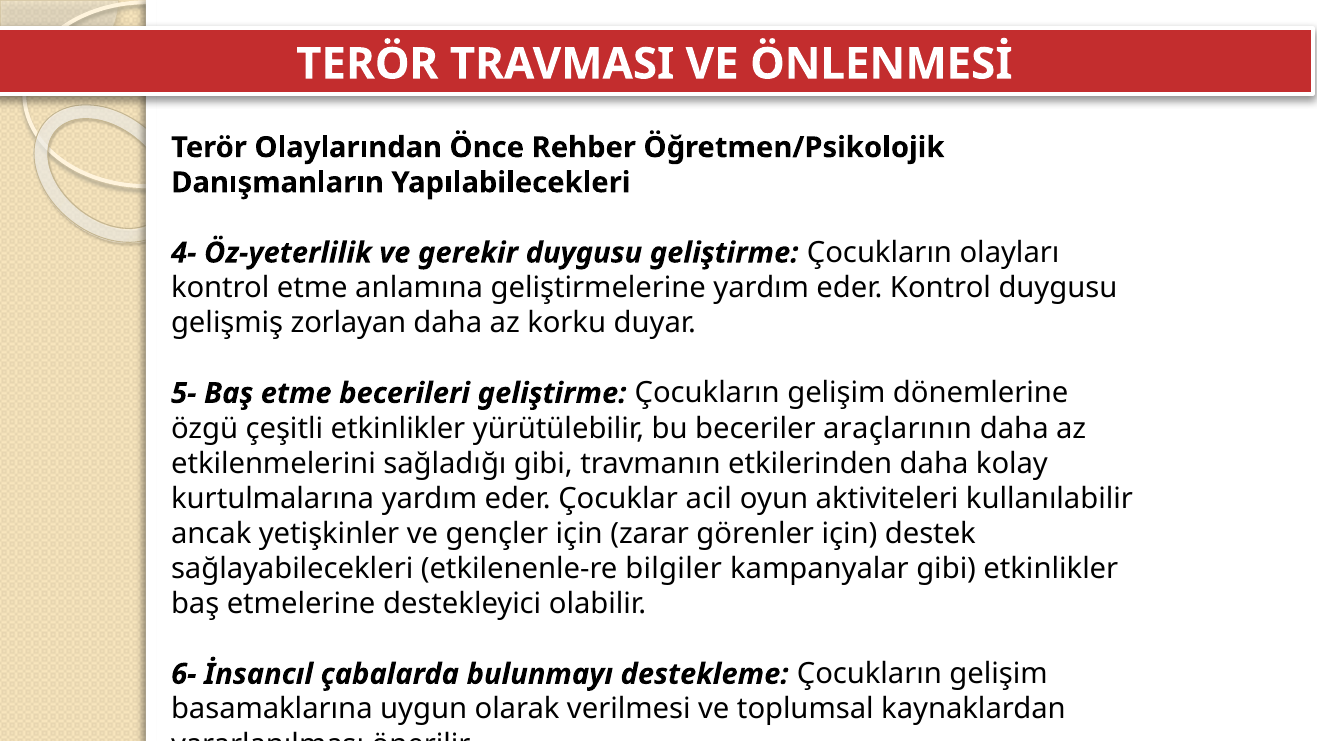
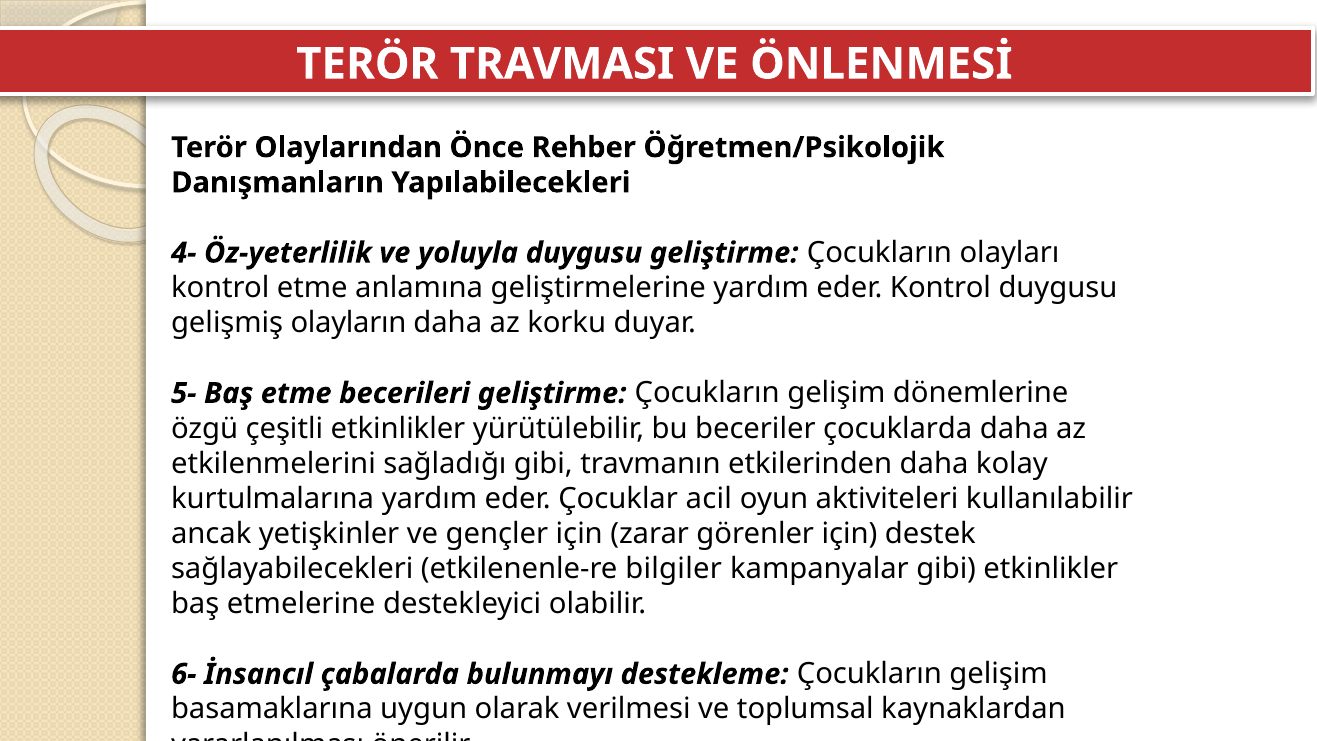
gerekir: gerekir -> yoluyla (468, 253)
zorlayan: zorlayan -> olayların (348, 323)
araçlarının: araçlarının -> çocuklarda (898, 428)
